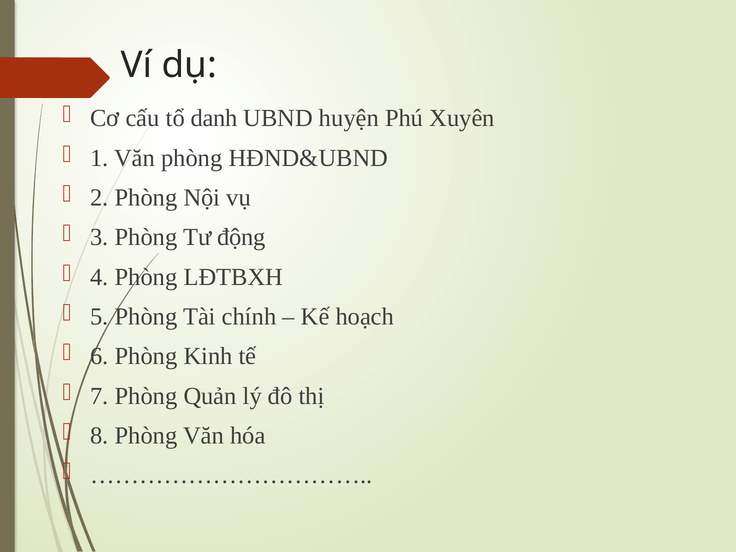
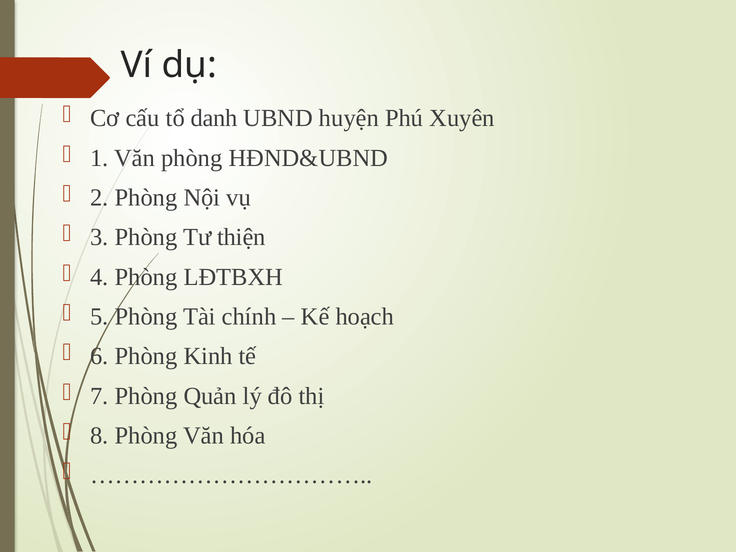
động: động -> thiện (241, 237)
